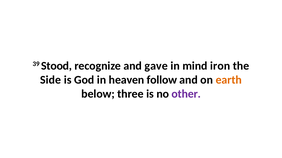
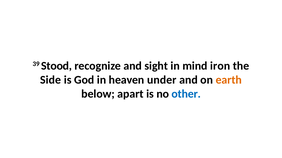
gave: gave -> sight (156, 66)
follow: follow -> under (162, 80)
three: three -> apart (130, 94)
other colour: purple -> blue (186, 94)
